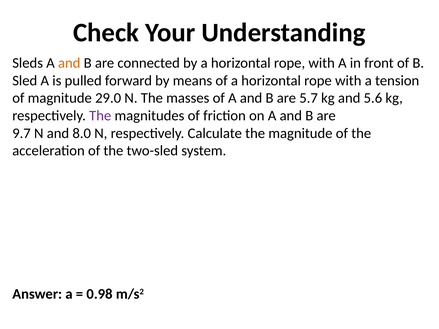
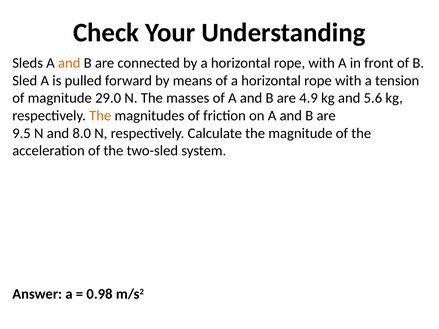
5.7: 5.7 -> 4.9 (309, 98)
The colour: purple -> orange (100, 116)
9.7: 9.7 -> 9.5 (21, 133)
